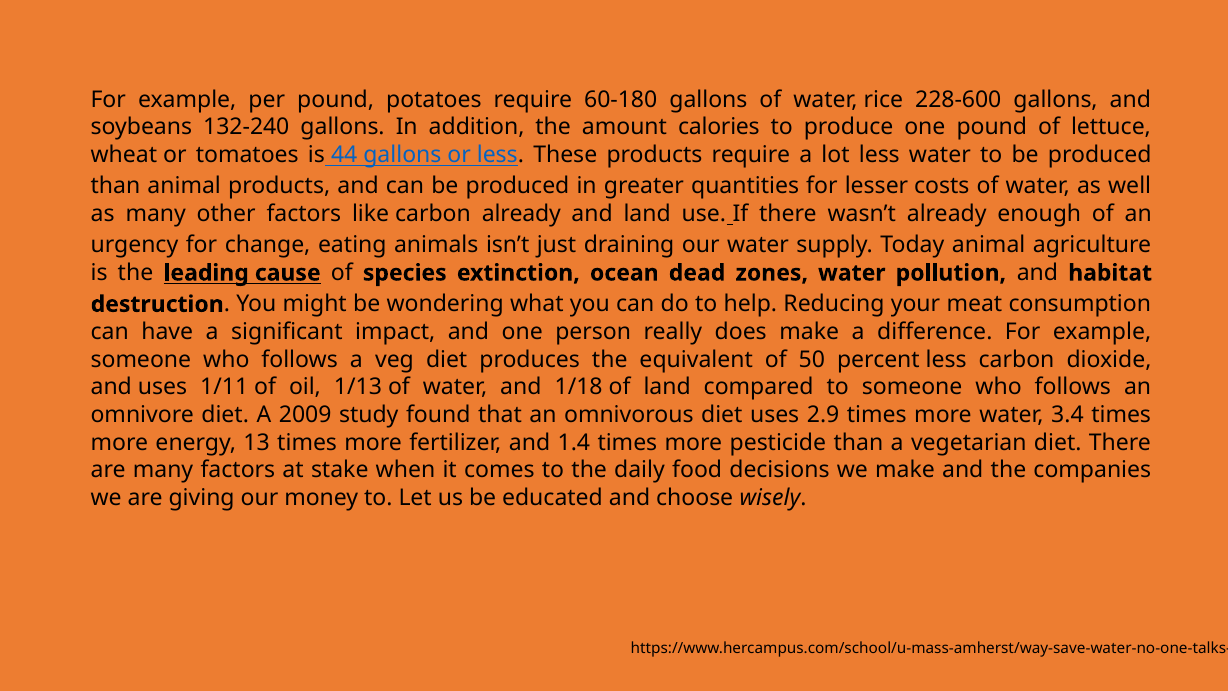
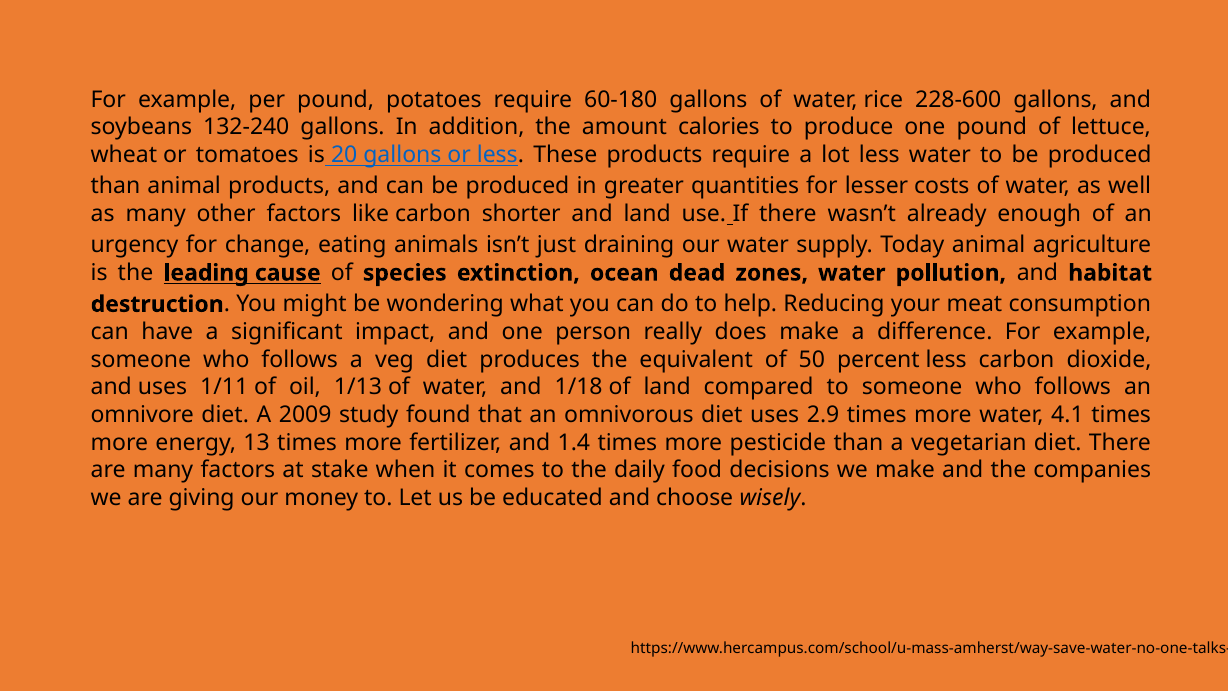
44: 44 -> 20 (344, 155)
carbon already: already -> shorter (521, 214)
3.4: 3.4 -> 4.1 (1067, 415)
